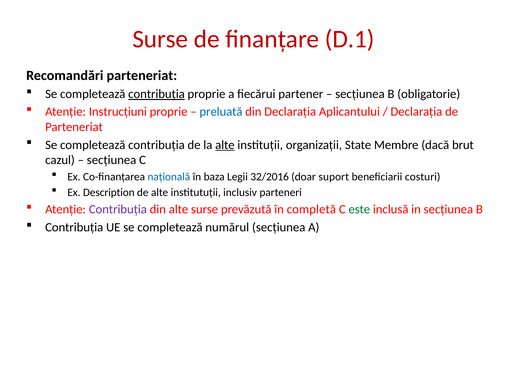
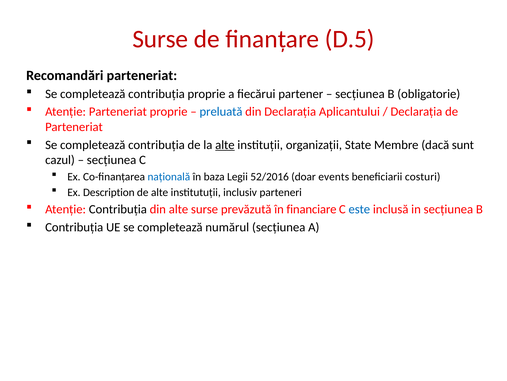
D.1: D.1 -> D.5 (350, 39)
contribuția underline: present -> none (157, 94)
Atenție Instrucțiuni: Instrucțiuni -> Parteneriat (118, 112)
brut: brut -> sunt (463, 145)
32/2016: 32/2016 -> 52/2016 (270, 176)
suport: suport -> events (334, 176)
Contribuția colour: purple -> black (118, 209)
completă: completă -> financiare (311, 209)
este colour: green -> blue (359, 209)
